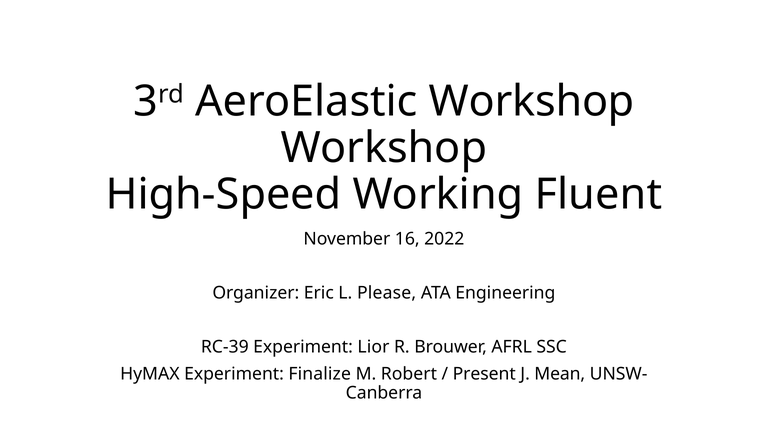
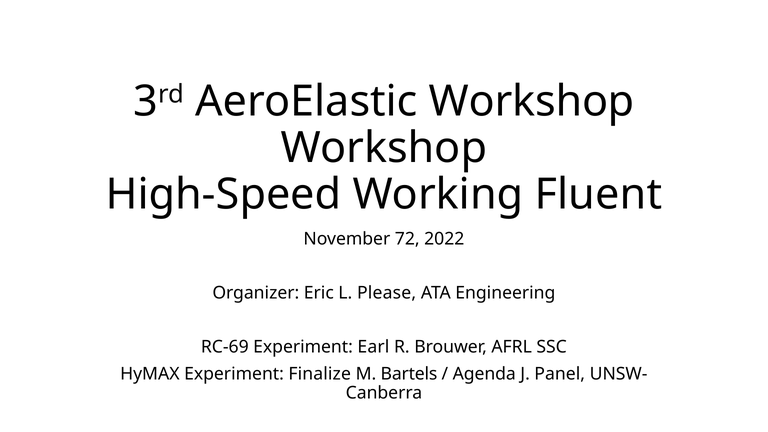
16: 16 -> 72 (407, 239)
RC-39: RC-39 -> RC-69 (225, 347)
Lior: Lior -> Earl (373, 347)
Robert: Robert -> Bartels (409, 374)
Present: Present -> Agenda (484, 374)
Mean: Mean -> Panel (560, 374)
